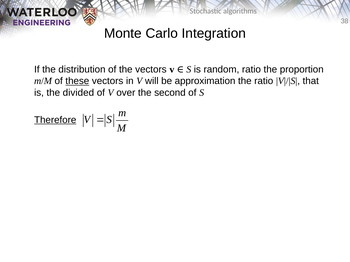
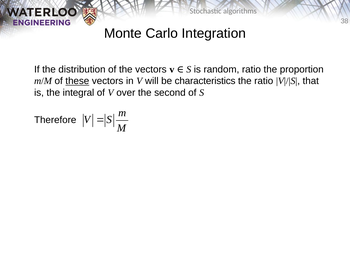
approximation: approximation -> characteristics (205, 81)
divided: divided -> integral (78, 93)
Therefore underline: present -> none (55, 120)
